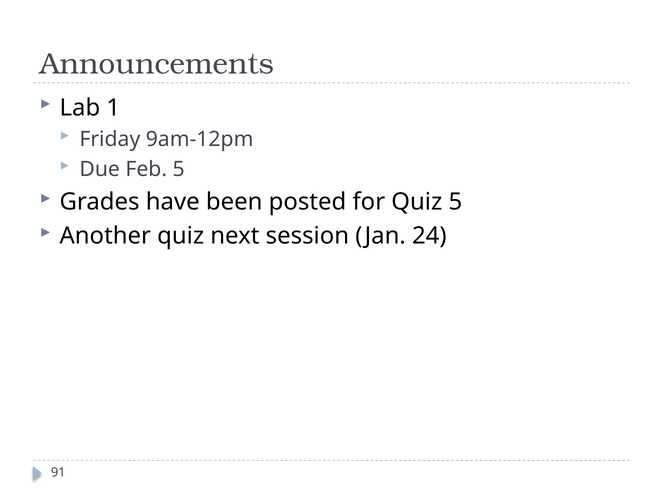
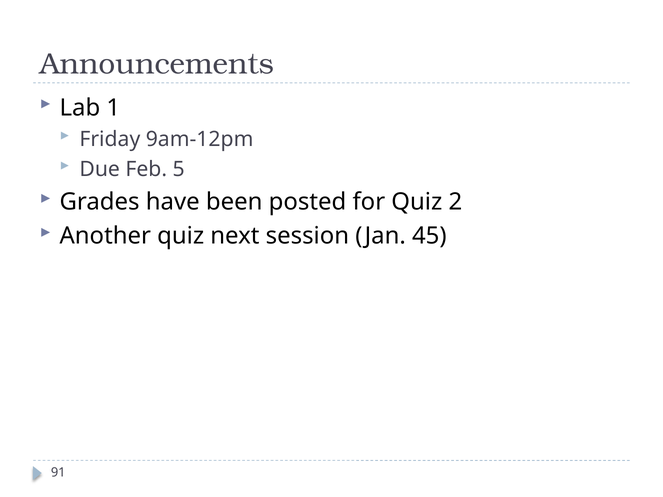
Quiz 5: 5 -> 2 (455, 202)
24: 24 -> 45 (429, 236)
